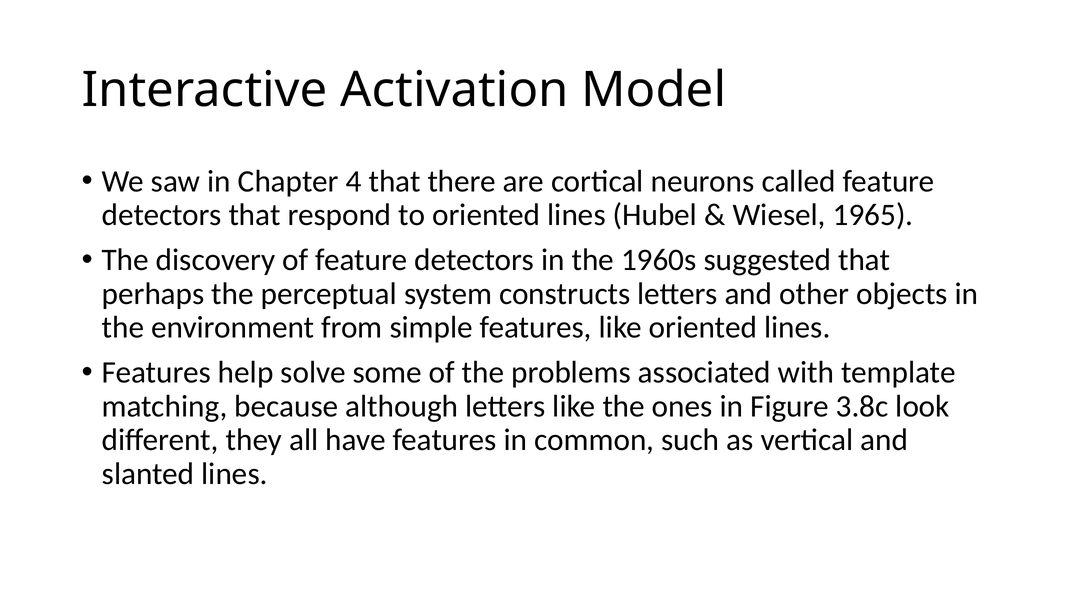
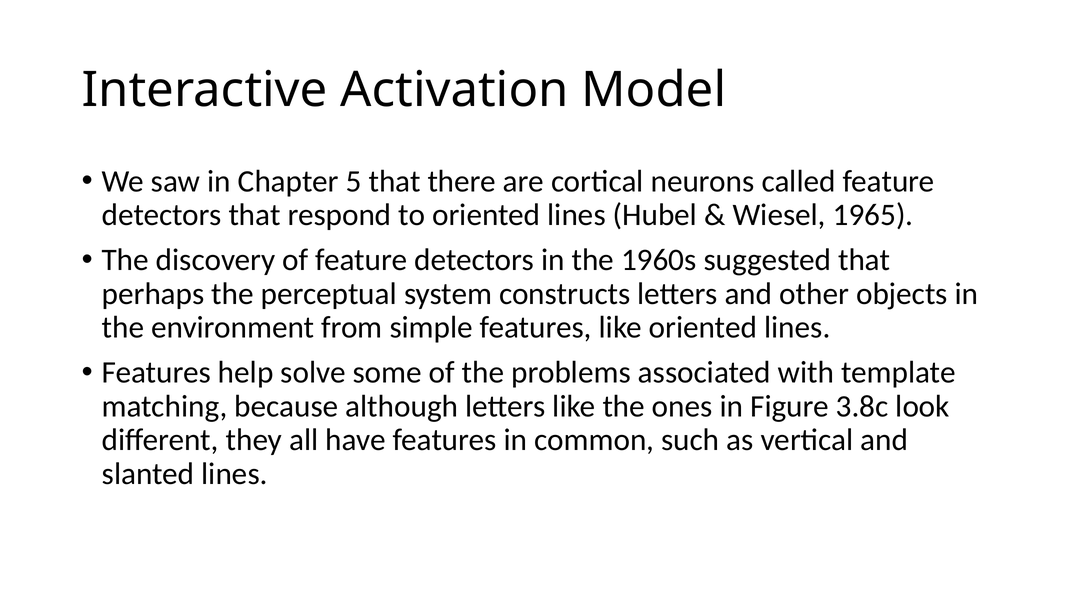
4: 4 -> 5 (354, 181)
